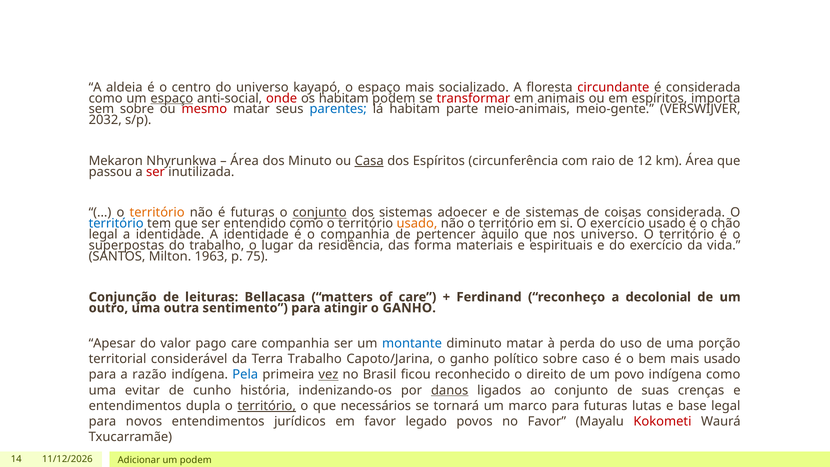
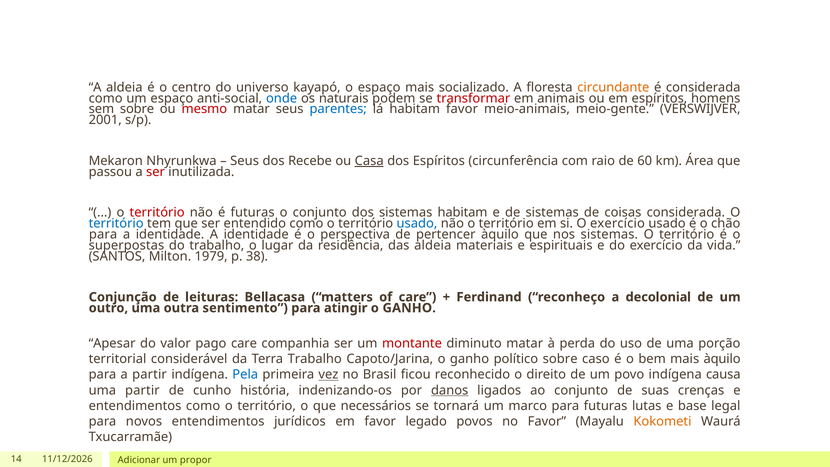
circundante colour: red -> orange (613, 87)
espaço underline: present -> none (172, 98)
onde colour: red -> blue (282, 98)
os habitam: habitam -> naturais (344, 98)
importa: importa -> homens (716, 98)
habitam parte: parte -> favor (462, 109)
2032: 2032 -> 2001 (105, 120)
Área: Área -> Seus (245, 161)
Minuto: Minuto -> Recebe (310, 161)
12: 12 -> 60 (645, 161)
território colour: orange -> red (157, 213)
conjunto underline: present -> none (320, 213)
sistemas adoecer: adoecer -> habitam (462, 213)
usado colour: orange -> blue (417, 223)
legal: legal -> para (103, 234)
o companhia: companhia -> perspectiva (355, 234)
nos universo: universo -> sistemas (609, 234)
das forma: forma -> aldeia (433, 245)
1963: 1963 -> 1979 (211, 256)
75: 75 -> 38 (257, 256)
montante colour: blue -> red (412, 343)
mais usado: usado -> àquilo (722, 359)
a razão: razão -> partir (150, 375)
indígena como: como -> causa (723, 375)
uma evitar: evitar -> partir (142, 390)
entendimentos dupla: dupla -> como (203, 406)
território underline: present -> none (267, 406)
Kokometi colour: red -> orange (662, 421)
um podem: podem -> propor (196, 460)
